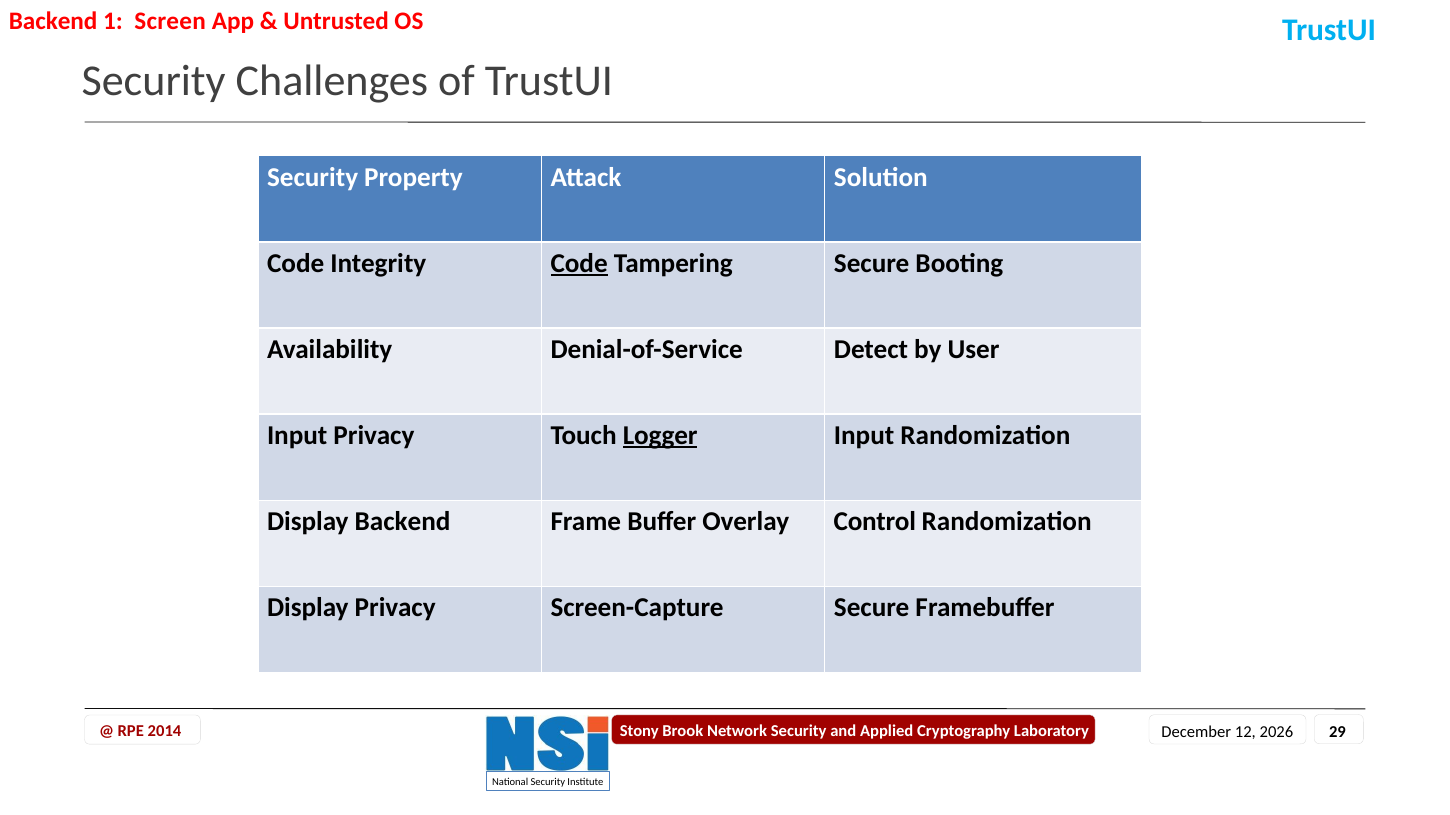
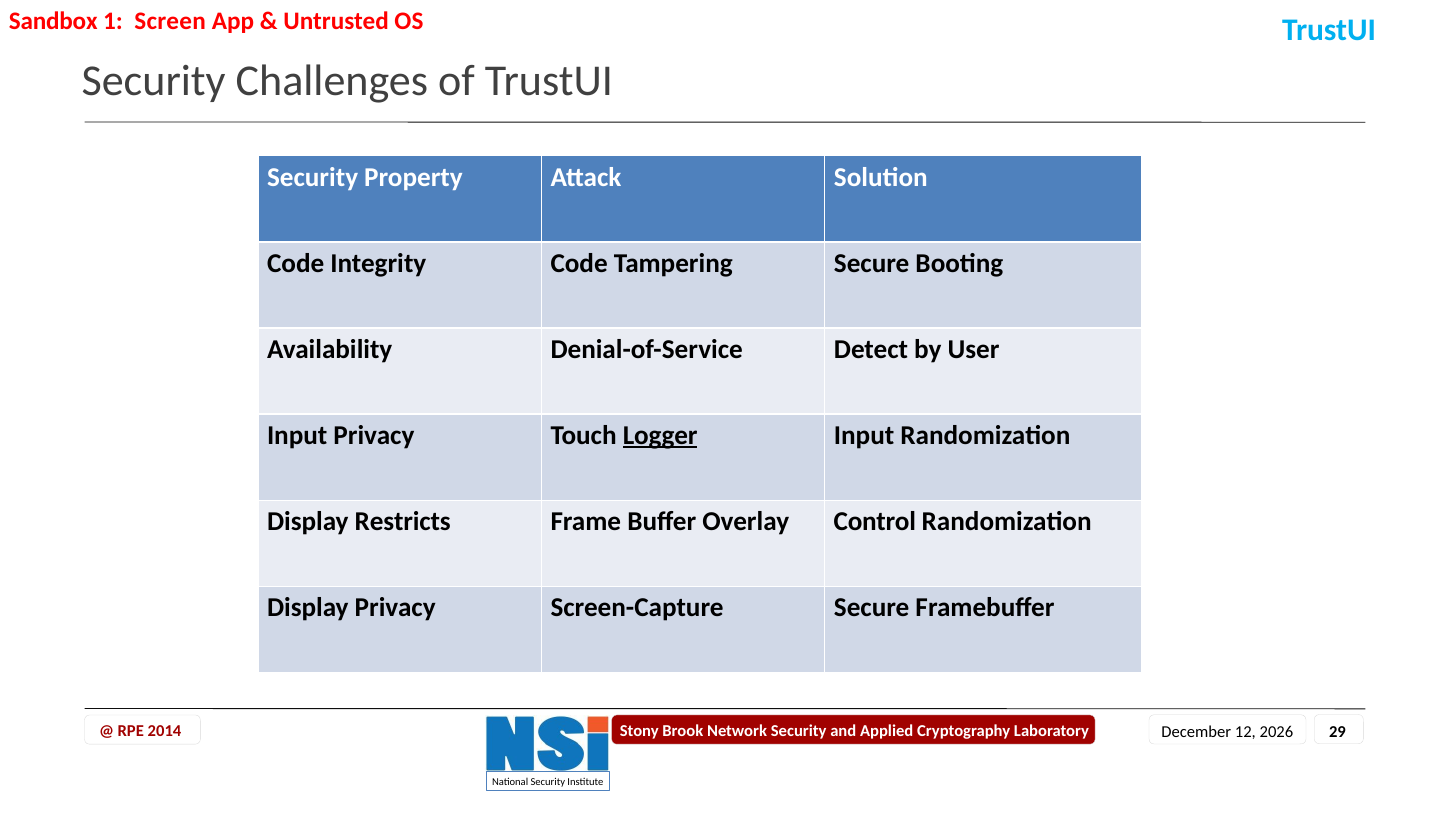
Backend: Backend -> Sandbox (53, 21)
Code underline: present -> none (579, 264)
Display Backend: Backend -> Restricts (403, 522)
